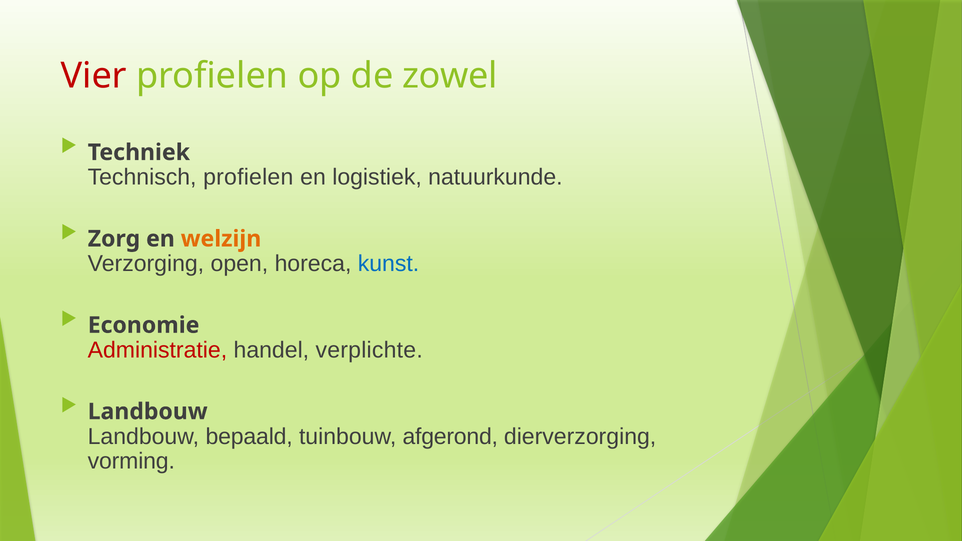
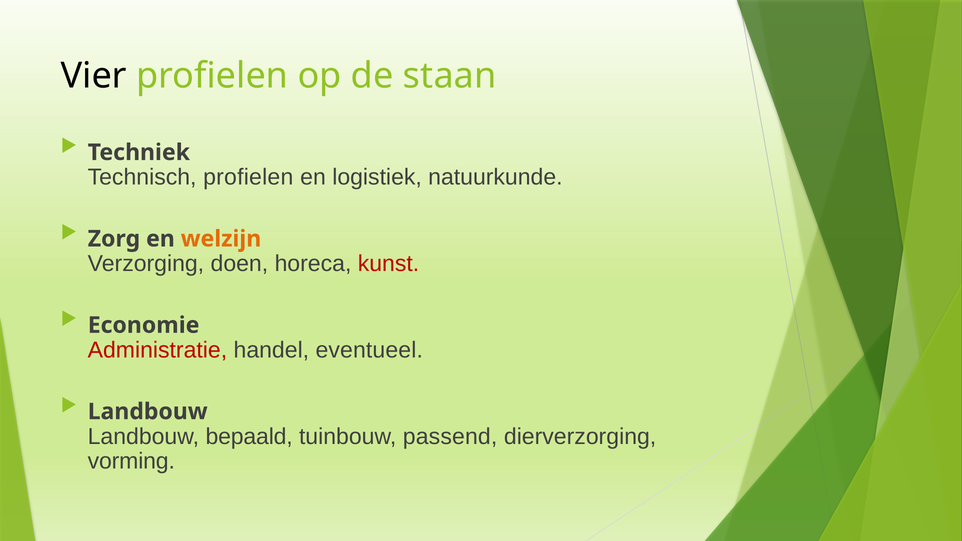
Vier colour: red -> black (94, 76)
zowel: zowel -> staan (450, 76)
open: open -> doen (239, 264)
kunst colour: blue -> red (389, 264)
verplichte: verplichte -> eventueel (369, 350)
afgerond: afgerond -> passend (450, 437)
